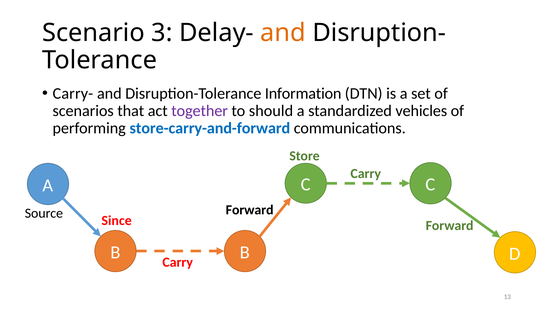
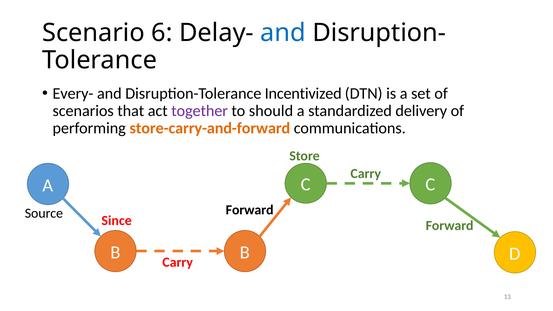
3: 3 -> 6 (162, 33)
and colour: orange -> blue (283, 33)
Carry-: Carry- -> Every- (73, 93)
Information: Information -> Incentivized (303, 93)
vehicles: vehicles -> delivery (421, 111)
store-carry-and-forward colour: blue -> orange (210, 128)
